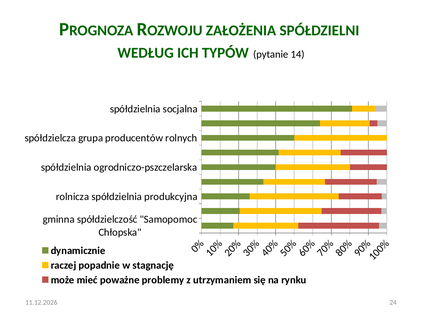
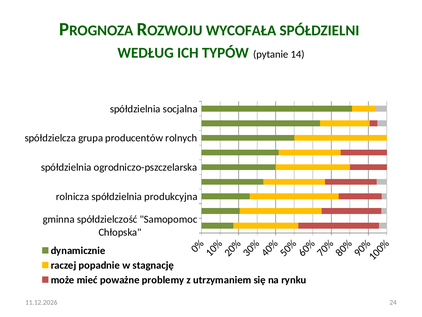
ZAŁOŻENIA: ZAŁOŻENIA -> WYCOFAŁA (241, 30)
